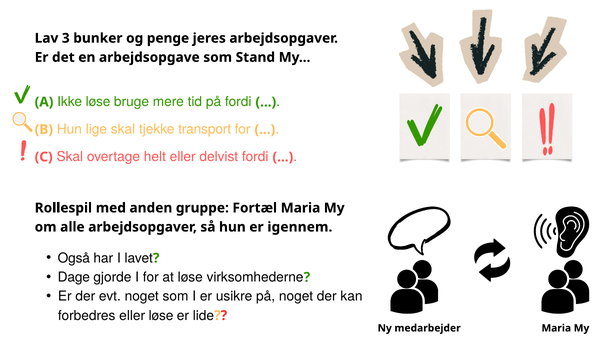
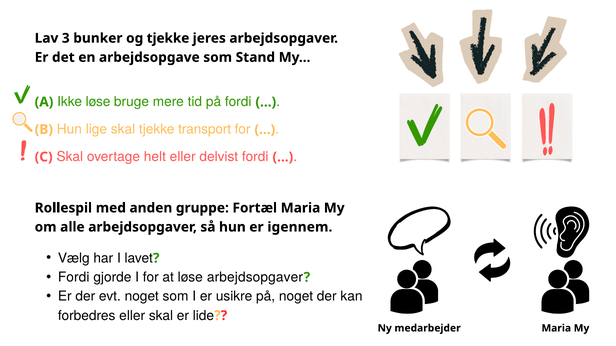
og penge: penge -> tjekke (168, 38)
Også: Også -> Vælg (74, 258)
Dage: Dage -> Fordi (74, 278)
løse virksomhederne: virksomhederne -> arbejdsopgaver (255, 278)
eller løse: løse -> skal (161, 316)
